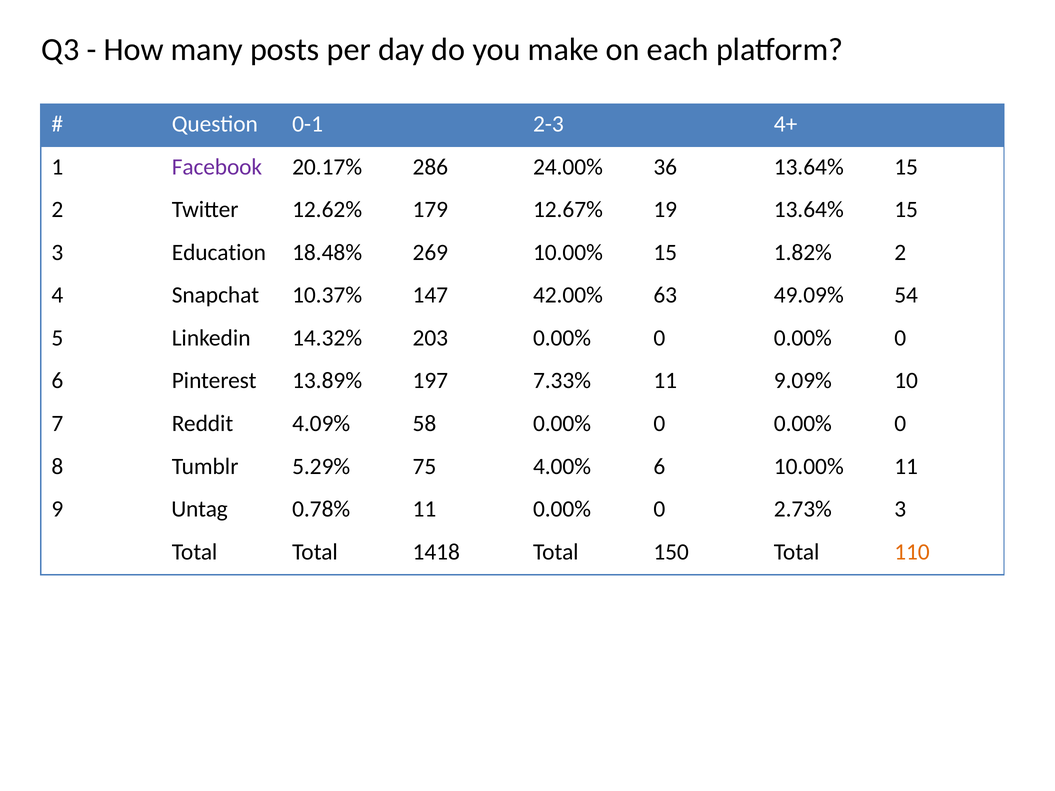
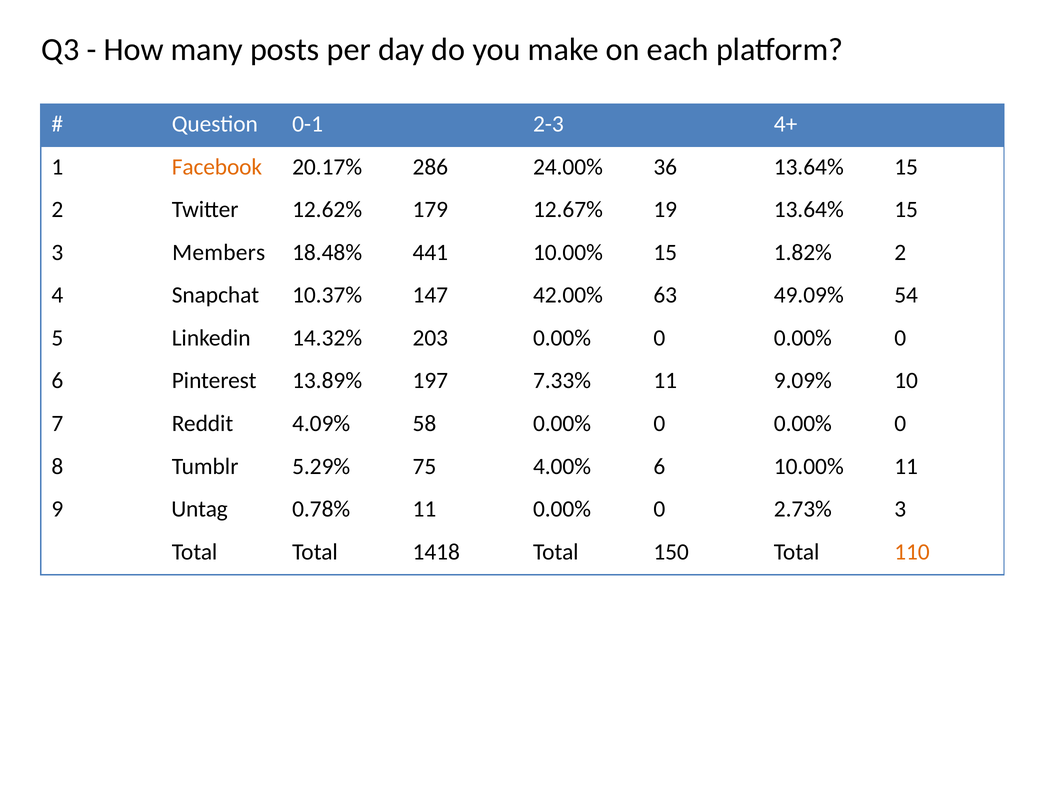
Facebook colour: purple -> orange (217, 167)
Education: Education -> Members (219, 253)
269: 269 -> 441 (430, 253)
